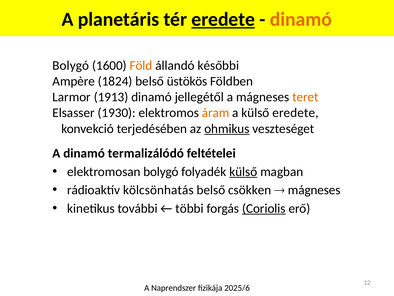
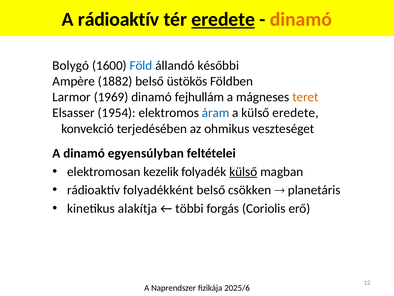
A planetáris: planetáris -> rádioaktív (119, 19)
Föld colour: orange -> blue (141, 65)
1824: 1824 -> 1882 (115, 81)
1913: 1913 -> 1969 (111, 97)
jellegétől: jellegétől -> fejhullám (199, 97)
1930: 1930 -> 1954 (117, 113)
áram colour: orange -> blue (216, 113)
ohmikus underline: present -> none (227, 128)
termalizálódó: termalizálódó -> egyensúlyban (146, 153)
elektromosan bolygó: bolygó -> kezelik (161, 171)
kölcsönhatás: kölcsönhatás -> folyadékként (158, 190)
mágneses: mágneses -> planetáris (314, 190)
további: további -> alakítja (138, 208)
Coriolis underline: present -> none (264, 208)
